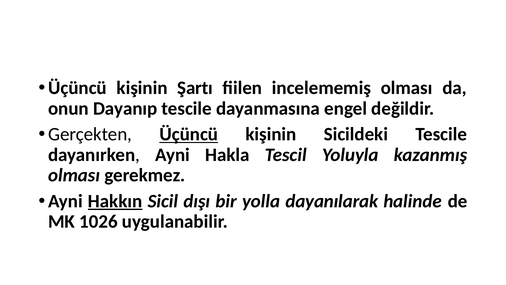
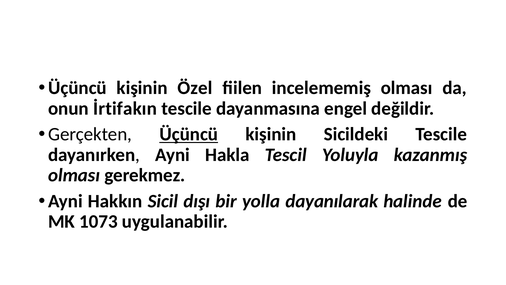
Şartı: Şartı -> Özel (195, 88)
Dayanıp: Dayanıp -> İrtifakın (125, 108)
Hakkın underline: present -> none (115, 201)
1026: 1026 -> 1073 (98, 221)
